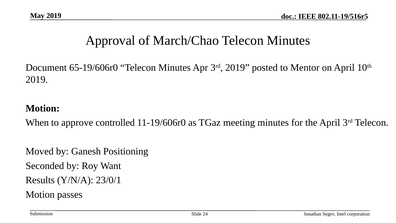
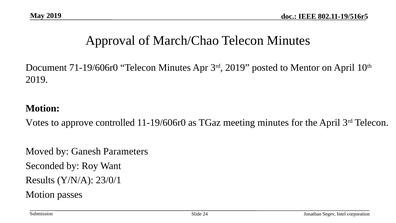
65-19/606r0: 65-19/606r0 -> 71-19/606r0 (94, 68)
When: When -> Votes (37, 123)
Positioning: Positioning -> Parameters (126, 151)
